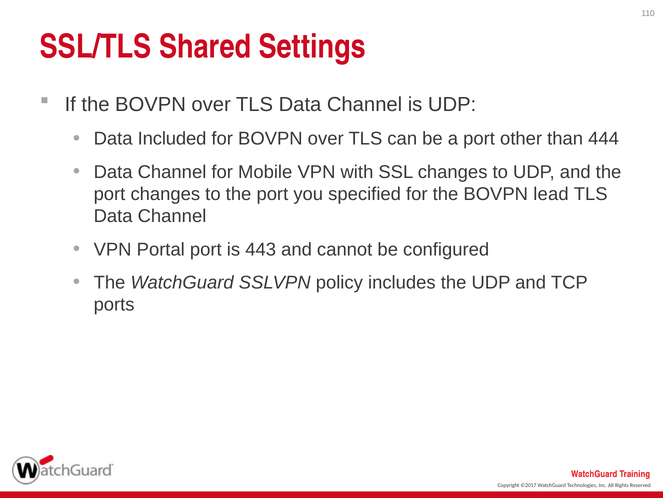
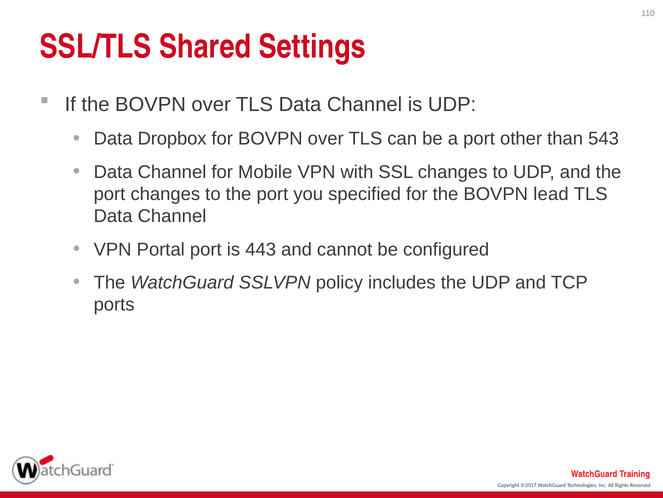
Included: Included -> Dropbox (172, 139)
444: 444 -> 543 (604, 139)
